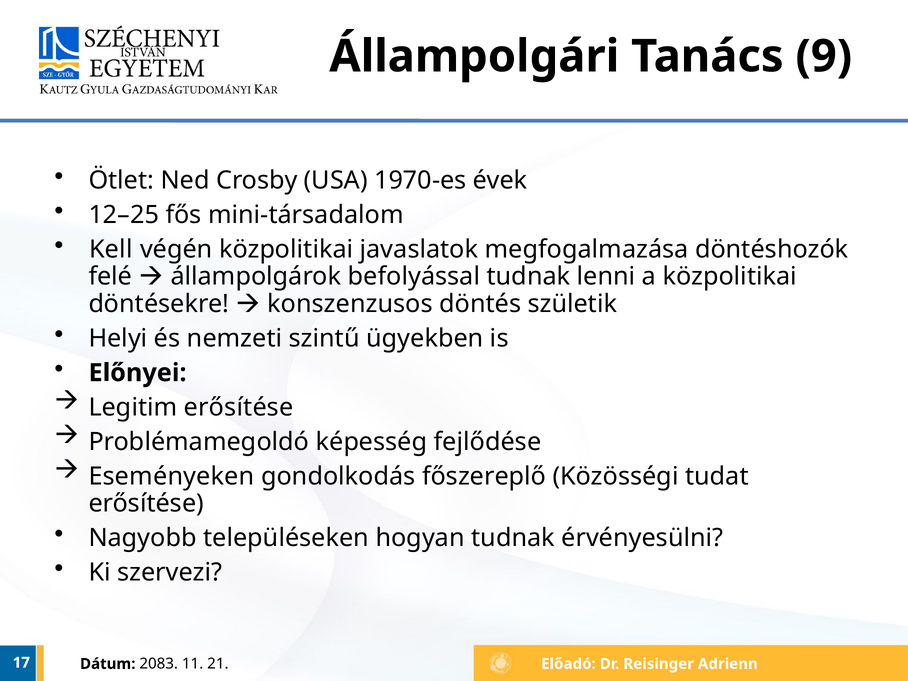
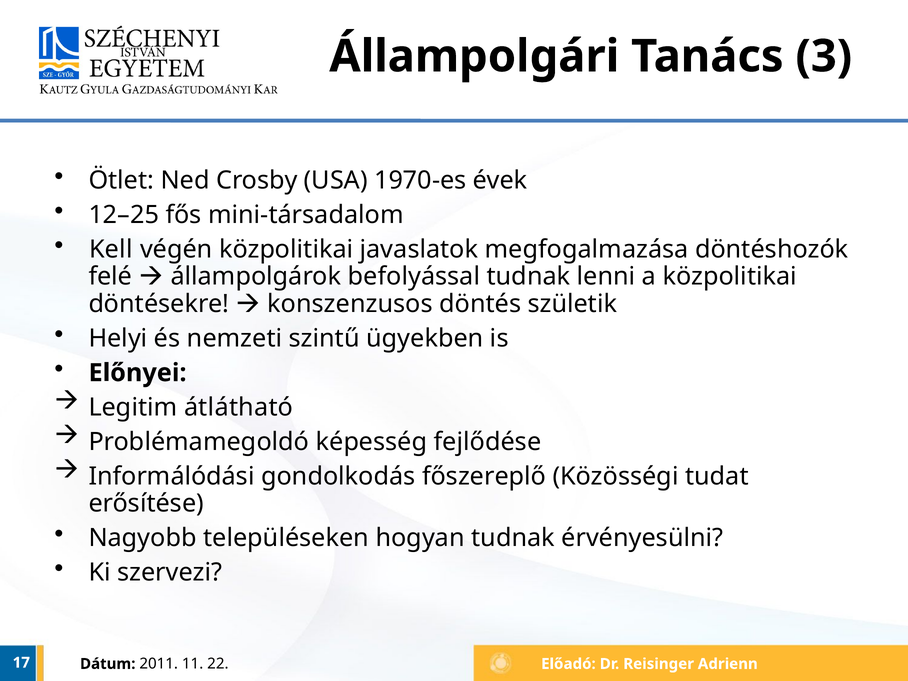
9: 9 -> 3 (824, 56)
Legitim erősítése: erősítése -> átlátható (239, 407)
Eseményeken: Eseményeken -> Informálódási (172, 476)
2083: 2083 -> 2011 (159, 664)
21: 21 -> 22 (218, 664)
